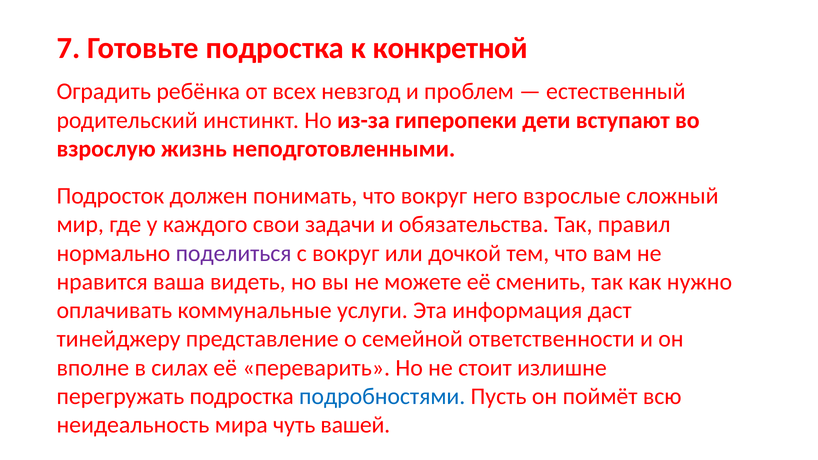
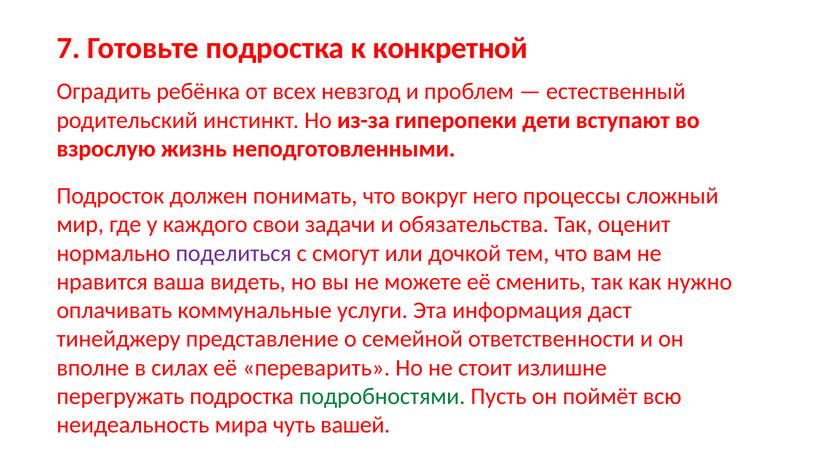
взрослые: взрослые -> процессы (572, 196)
правил: правил -> оценит (634, 225)
с вокруг: вокруг -> смогут (346, 253)
подробностями colour: blue -> green (382, 396)
